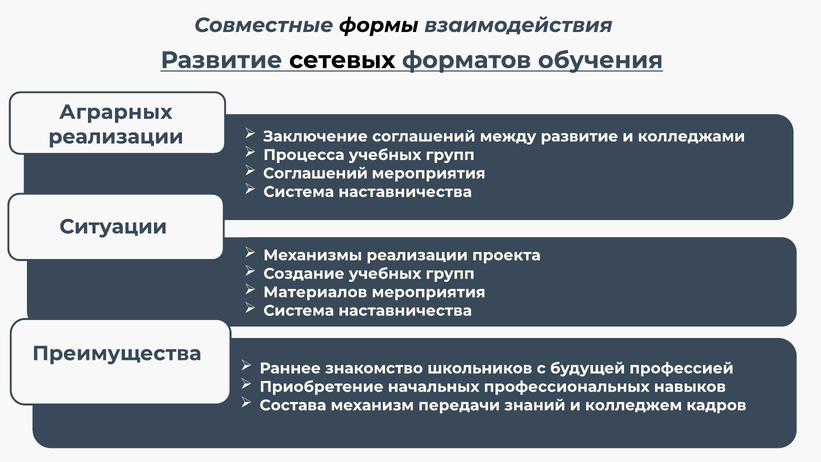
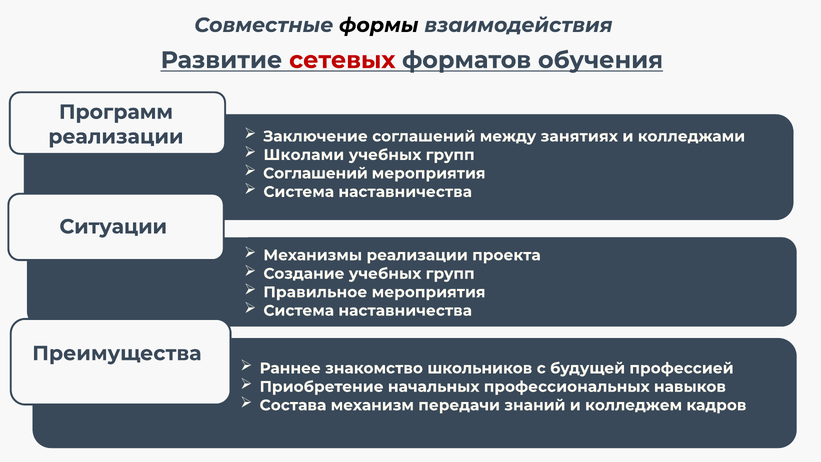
сетевых colour: black -> red (342, 60)
Аграрных: Аграрных -> Программ (116, 112)
между развитие: развитие -> занятиях (579, 136)
Процесса: Процесса -> Школами (304, 155)
Материалов: Материалов -> Правильное (315, 292)
